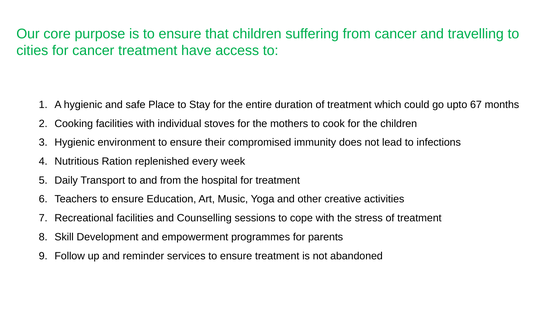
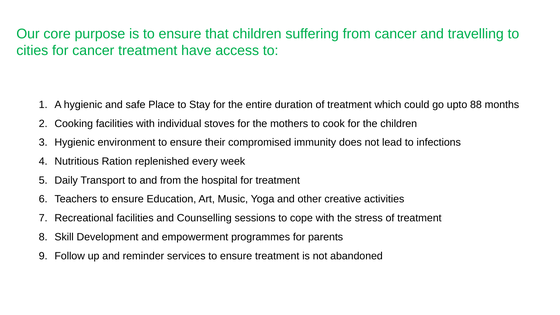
67: 67 -> 88 (476, 105)
